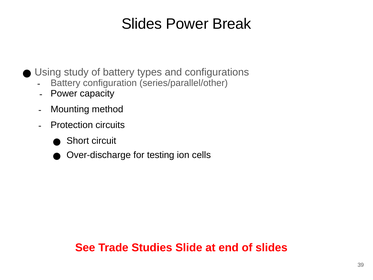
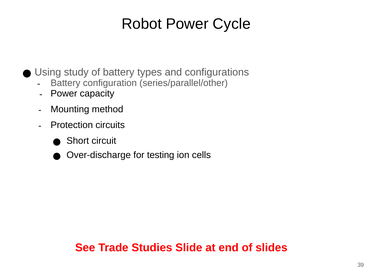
Slides: Slides -> Robot (142, 24)
Break: Break -> Cycle (232, 24)
